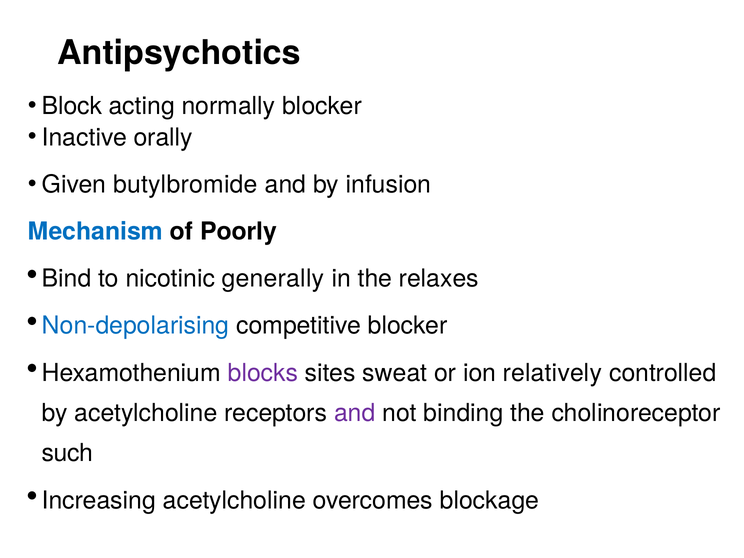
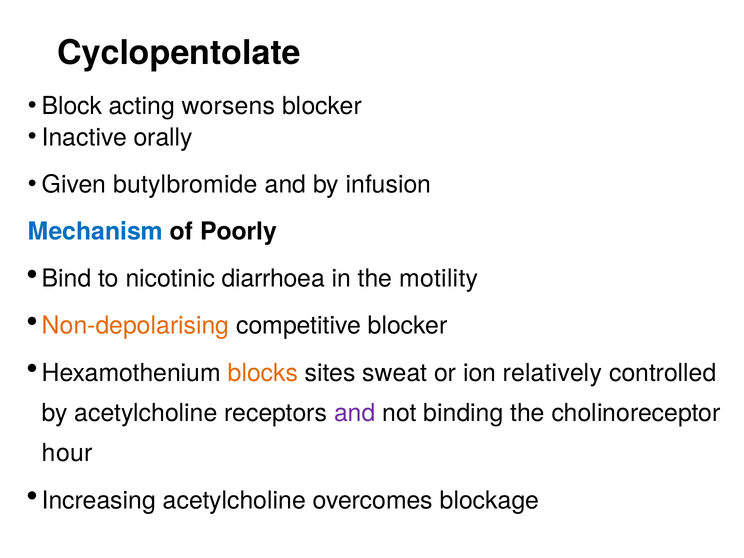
Antipsychotics: Antipsychotics -> Cyclopentolate (179, 53)
normally: normally -> worsens (228, 106)
generally: generally -> diarrhoea (273, 279)
relaxes: relaxes -> motility (439, 279)
Non-depolarising colour: blue -> orange (136, 326)
blocks colour: purple -> orange (263, 373)
such: such -> hour (67, 453)
